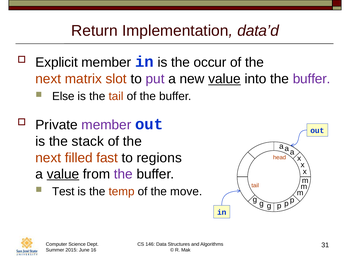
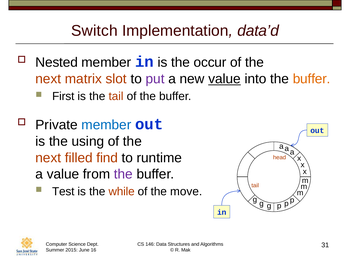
Return: Return -> Switch (94, 31)
Explicit: Explicit -> Nested (57, 62)
buffer colour: purple -> orange (312, 79)
Else: Else -> First (63, 96)
member colour: purple -> blue (106, 125)
stack: stack -> using (88, 142)
fast: fast -> find (107, 158)
regions: regions -> runtime (159, 158)
value underline: present -> none (63, 174)
temp: temp -> while (122, 192)
